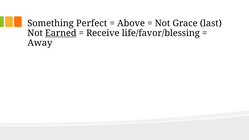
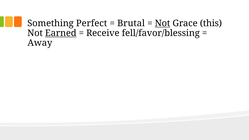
Above: Above -> Brutal (131, 23)
Not underline: none -> present (162, 23)
last: last -> this (211, 23)
life/favor/blessing: life/favor/blessing -> fell/favor/blessing (161, 33)
